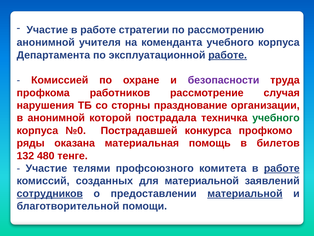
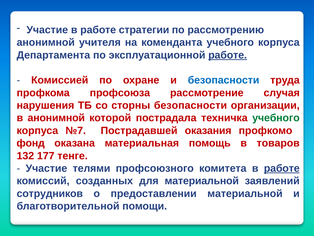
безопасности colour: purple -> blue (224, 80)
работников: работников -> профсоюза (120, 93)
сторны празднование: празднование -> безопасности (190, 105)
№0: №0 -> №7 (76, 130)
конкурса: конкурса -> оказания (208, 130)
ряды: ряды -> фонд (31, 143)
билетов: билетов -> товаров (278, 143)
480: 480 -> 177 (46, 155)
сотрудников underline: present -> none (50, 193)
материальной underline: present -> none (245, 193)
